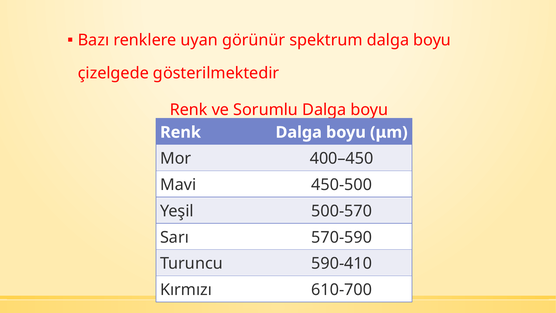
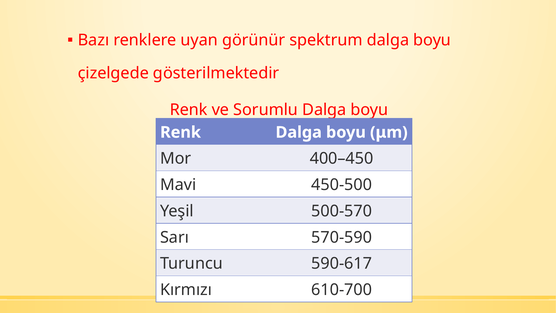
590-410: 590-410 -> 590-617 (342, 263)
